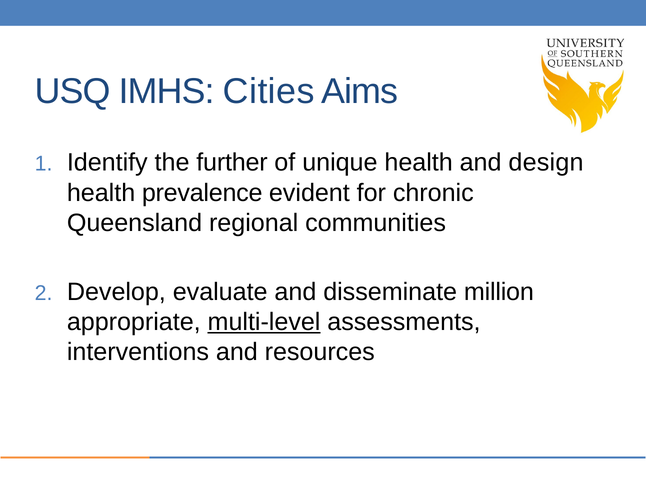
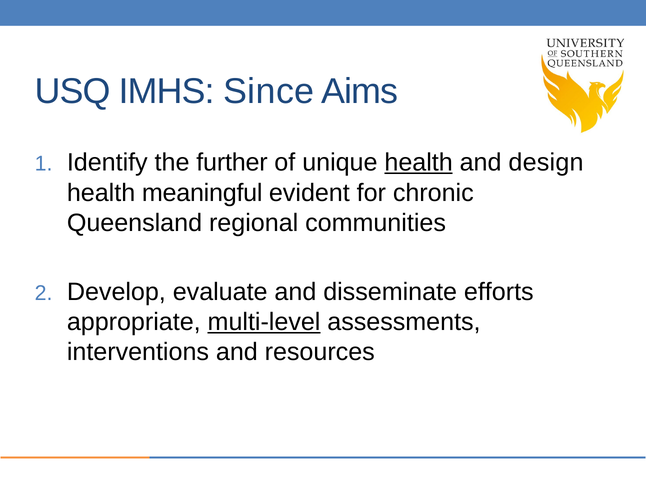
Cities: Cities -> Since (269, 91)
health underline: none -> present (419, 163)
prevalence: prevalence -> meaningful (202, 193)
million: million -> efforts (499, 292)
